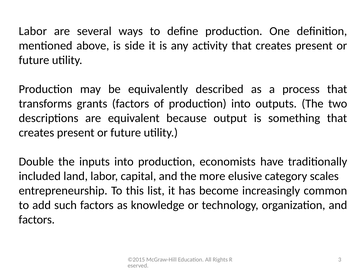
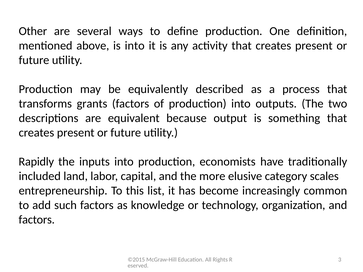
Labor: Labor -> Other (33, 31)
is side: side -> into (135, 46)
Double: Double -> Rapidly (36, 162)
